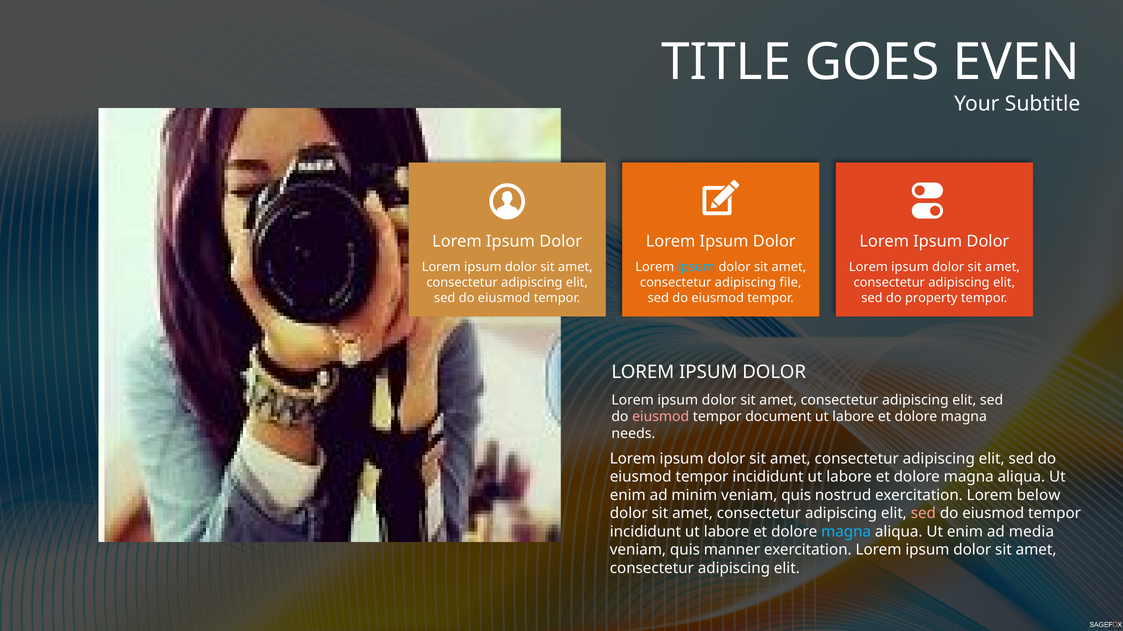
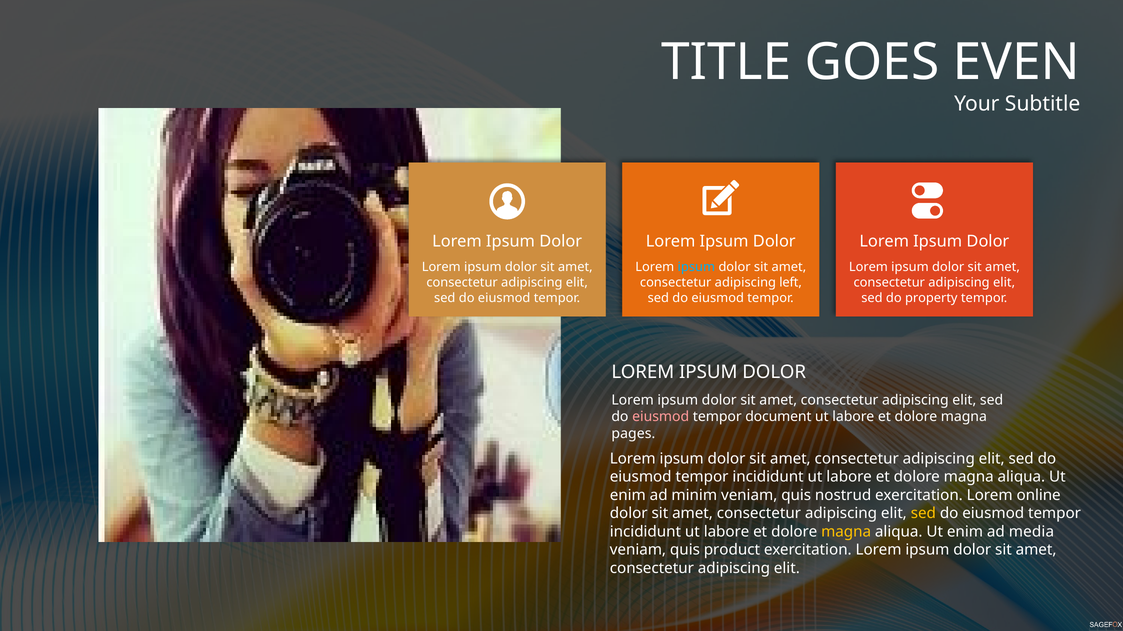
file: file -> left (791, 283)
needs: needs -> pages (633, 434)
below: below -> online (1039, 496)
sed colour: pink -> yellow (923, 514)
magna colour: light blue -> yellow (846, 532)
manner: manner -> product (732, 550)
